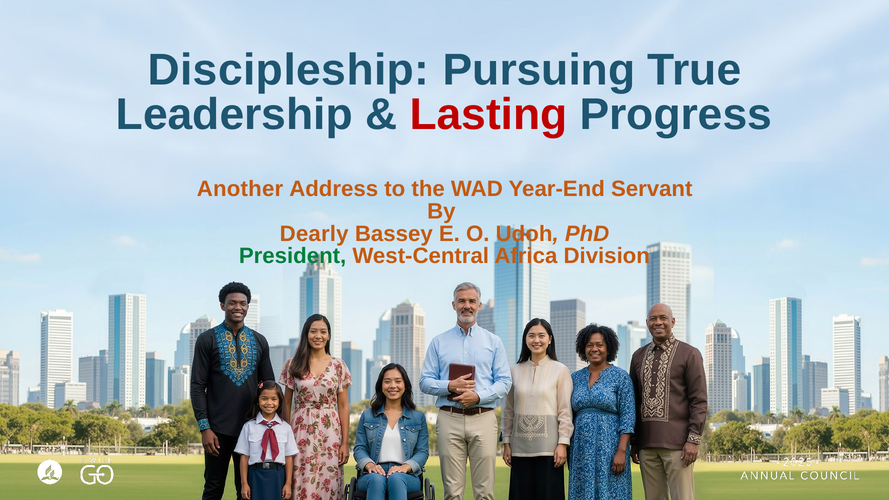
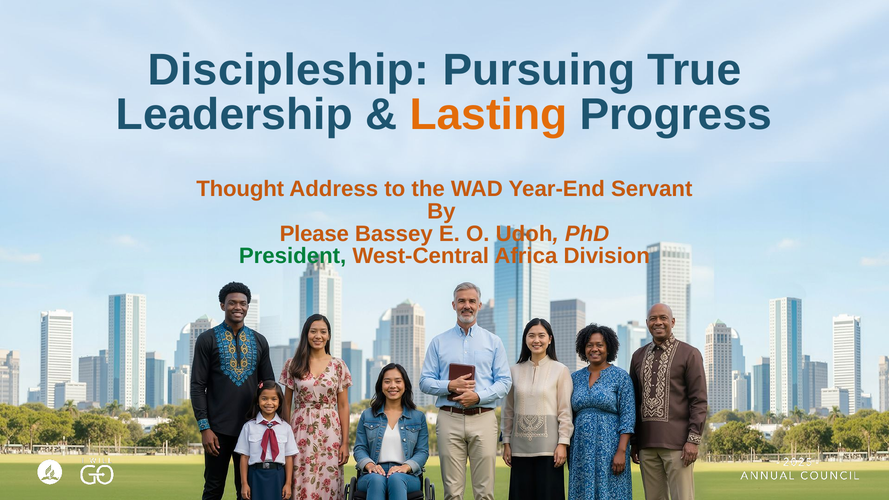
Lasting colour: red -> orange (488, 115)
Another: Another -> Thought (240, 189)
Dearly: Dearly -> Please (314, 234)
